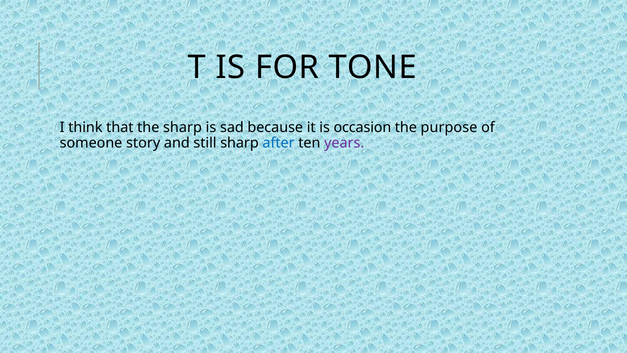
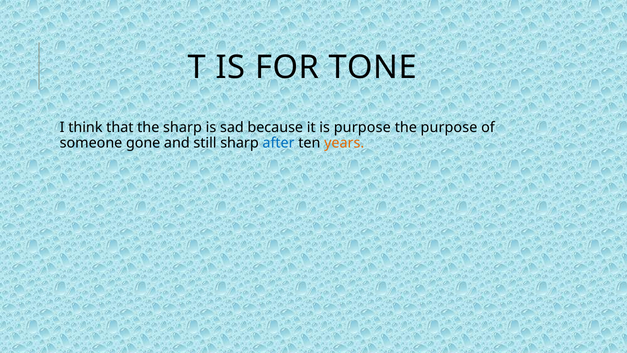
is occasion: occasion -> purpose (362, 128)
story: story -> gone (143, 143)
years colour: purple -> orange (344, 143)
